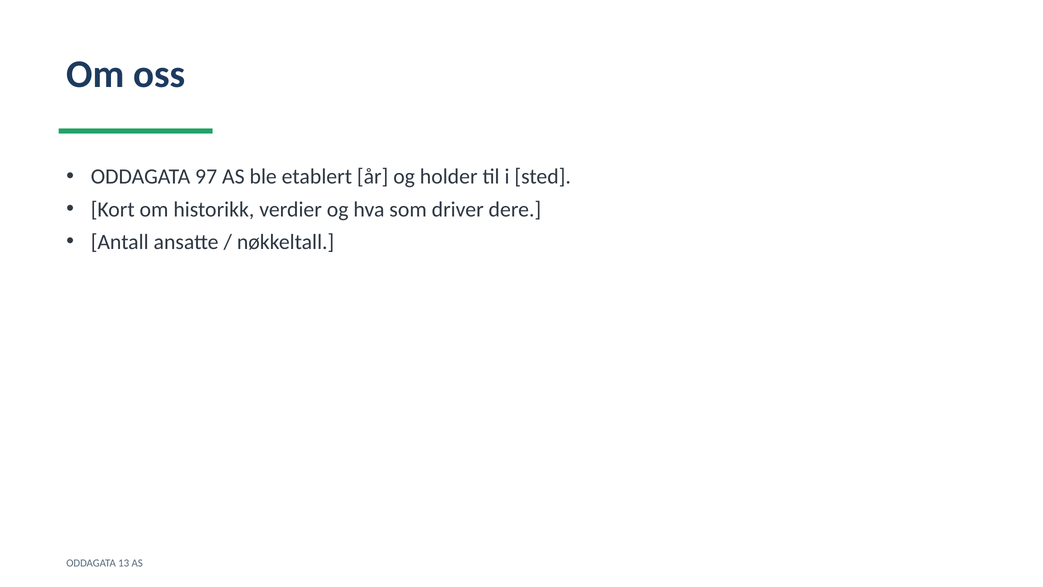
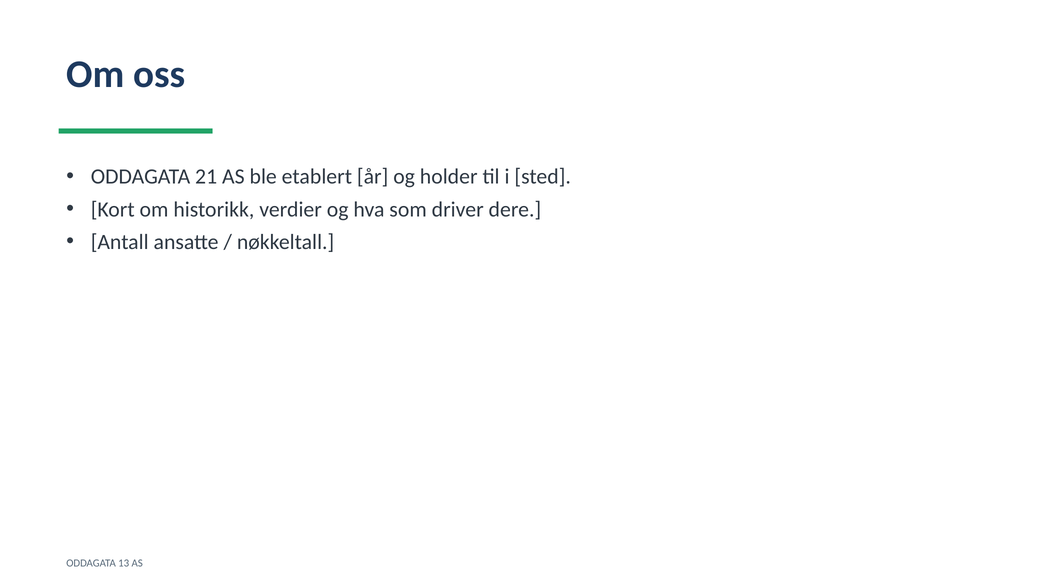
97: 97 -> 21 (206, 177)
